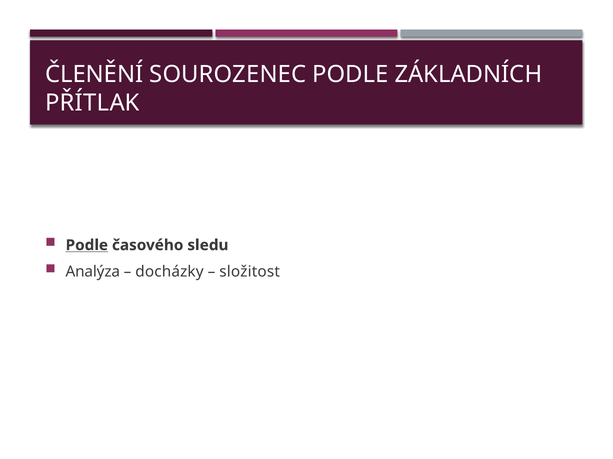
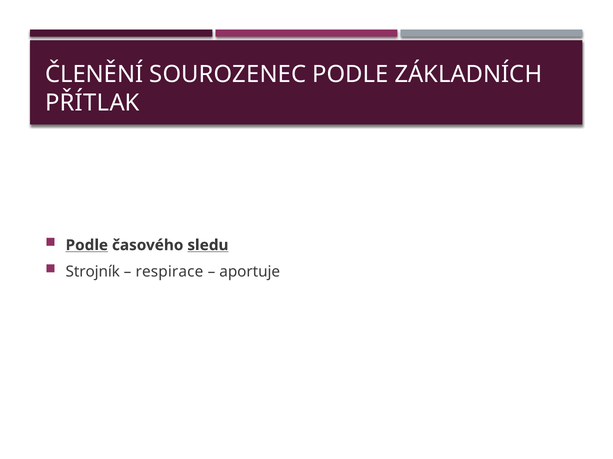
sledu underline: none -> present (208, 246)
Analýza: Analýza -> Strojník (93, 272)
docházky: docházky -> respirace (169, 272)
složitost: složitost -> aportuje (250, 272)
